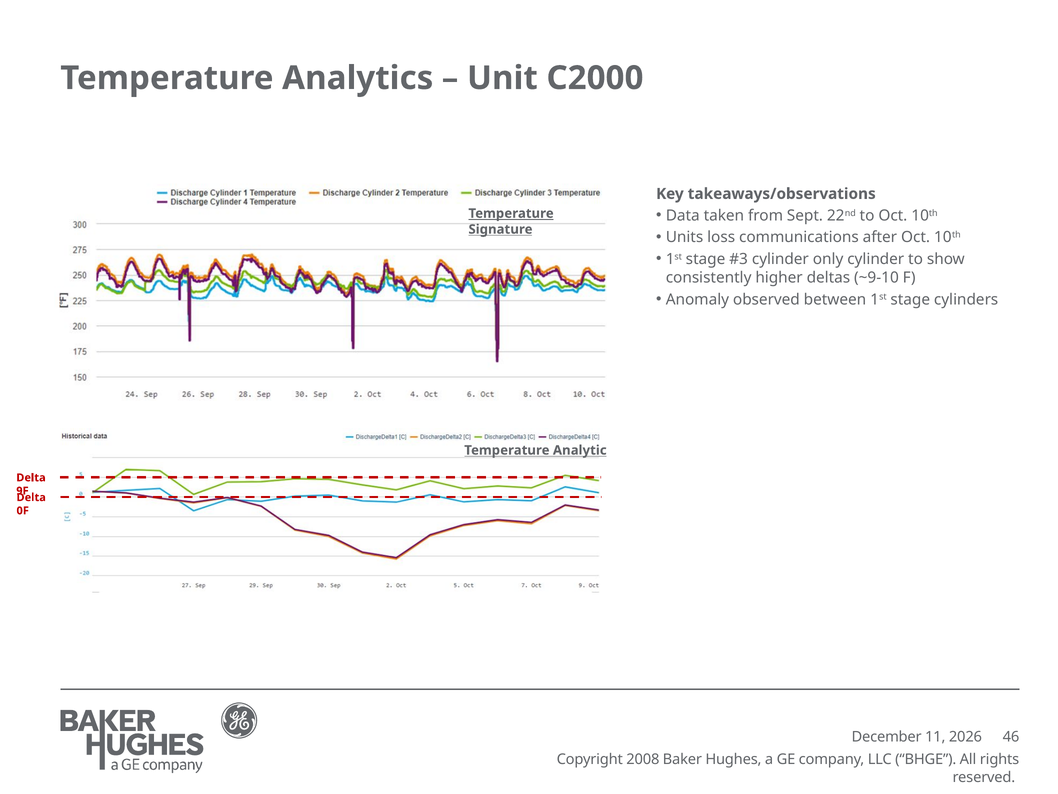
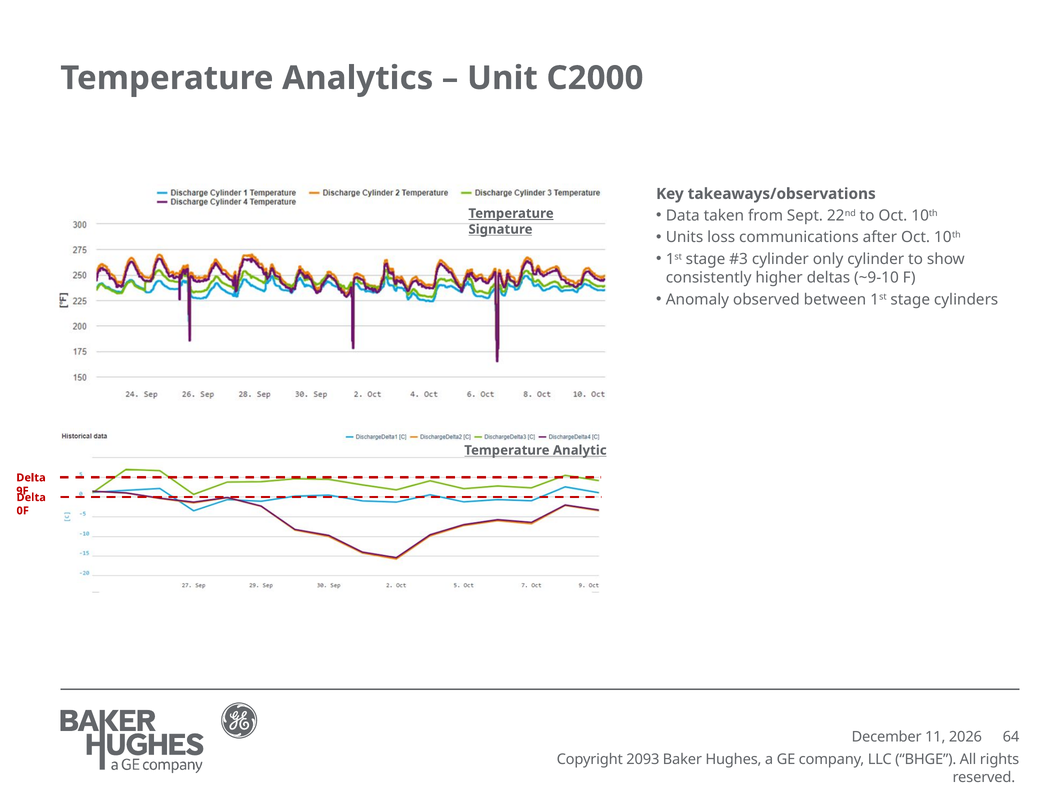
46: 46 -> 64 (1011, 736)
2008: 2008 -> 2093 (643, 759)
